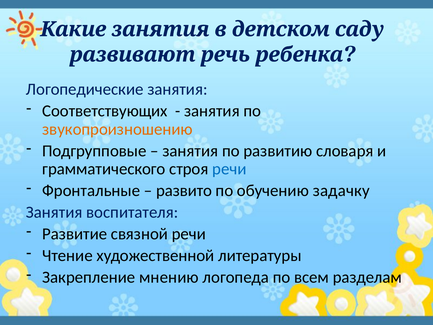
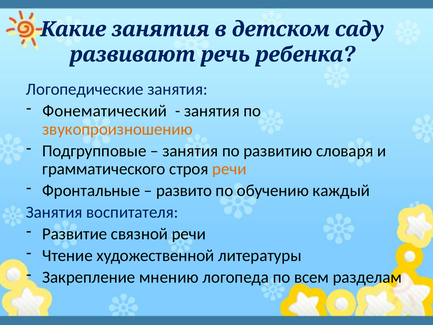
Соответствующих: Соответствующих -> Фонематический (105, 111)
речи colour: blue -> orange (229, 169)
задачку: задачку -> каждый (341, 191)
